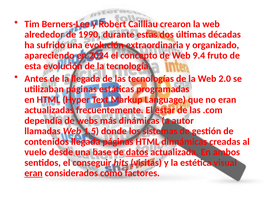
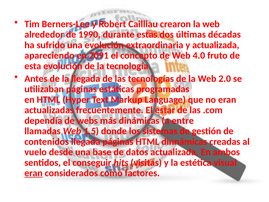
y organizado: organizado -> actualizada (216, 45)
2024: 2024 -> 2091 (99, 55)
9.4: 9.4 -> 4.0 (199, 55)
autor: autor -> entre (183, 121)
datos underline: present -> none (137, 152)
